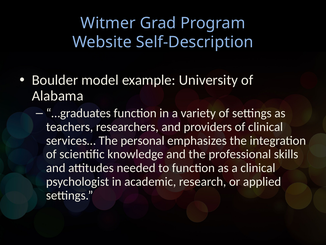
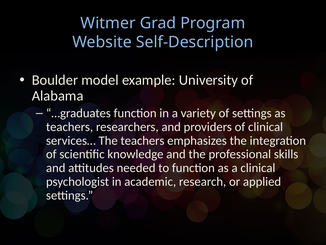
The personal: personal -> teachers (142, 140)
